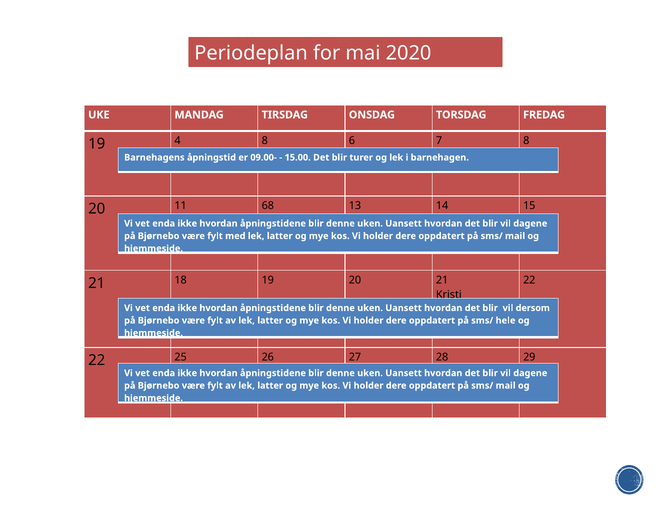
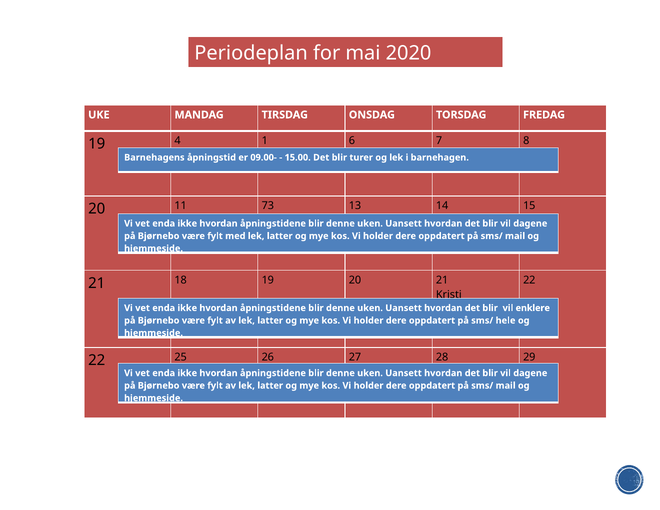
4 8: 8 -> 1 (265, 141)
68: 68 -> 73 (268, 206)
dersom: dersom -> enklere (533, 308)
